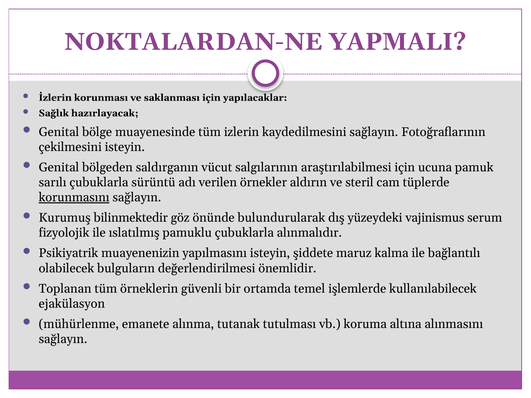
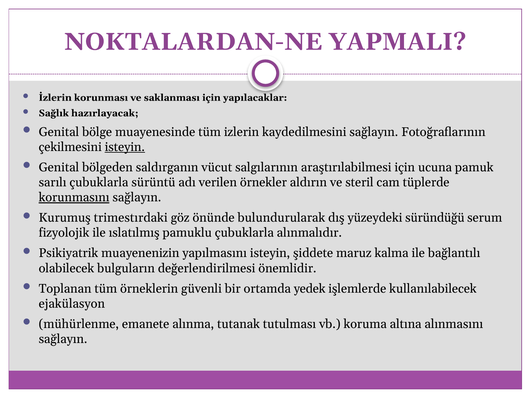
isteyin underline: none -> present (125, 147)
bilinmektedir: bilinmektedir -> trimestırdaki (131, 218)
vajinismus: vajinismus -> süründüğü (435, 218)
temel: temel -> yedek (310, 289)
